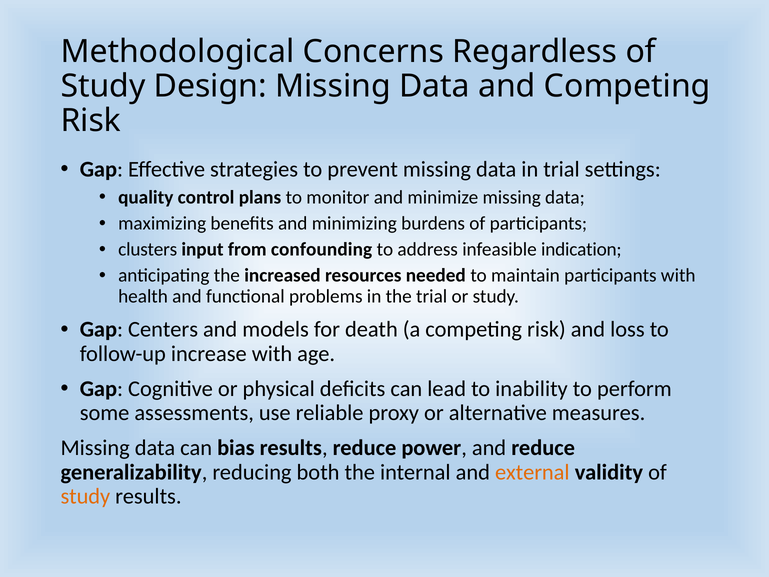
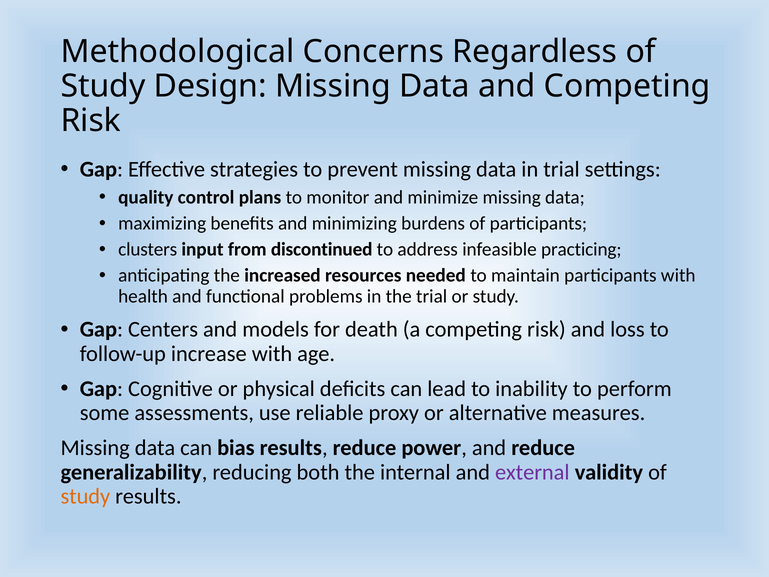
confounding: confounding -> discontinued (322, 249)
indication: indication -> practicing (581, 249)
external colour: orange -> purple (532, 472)
